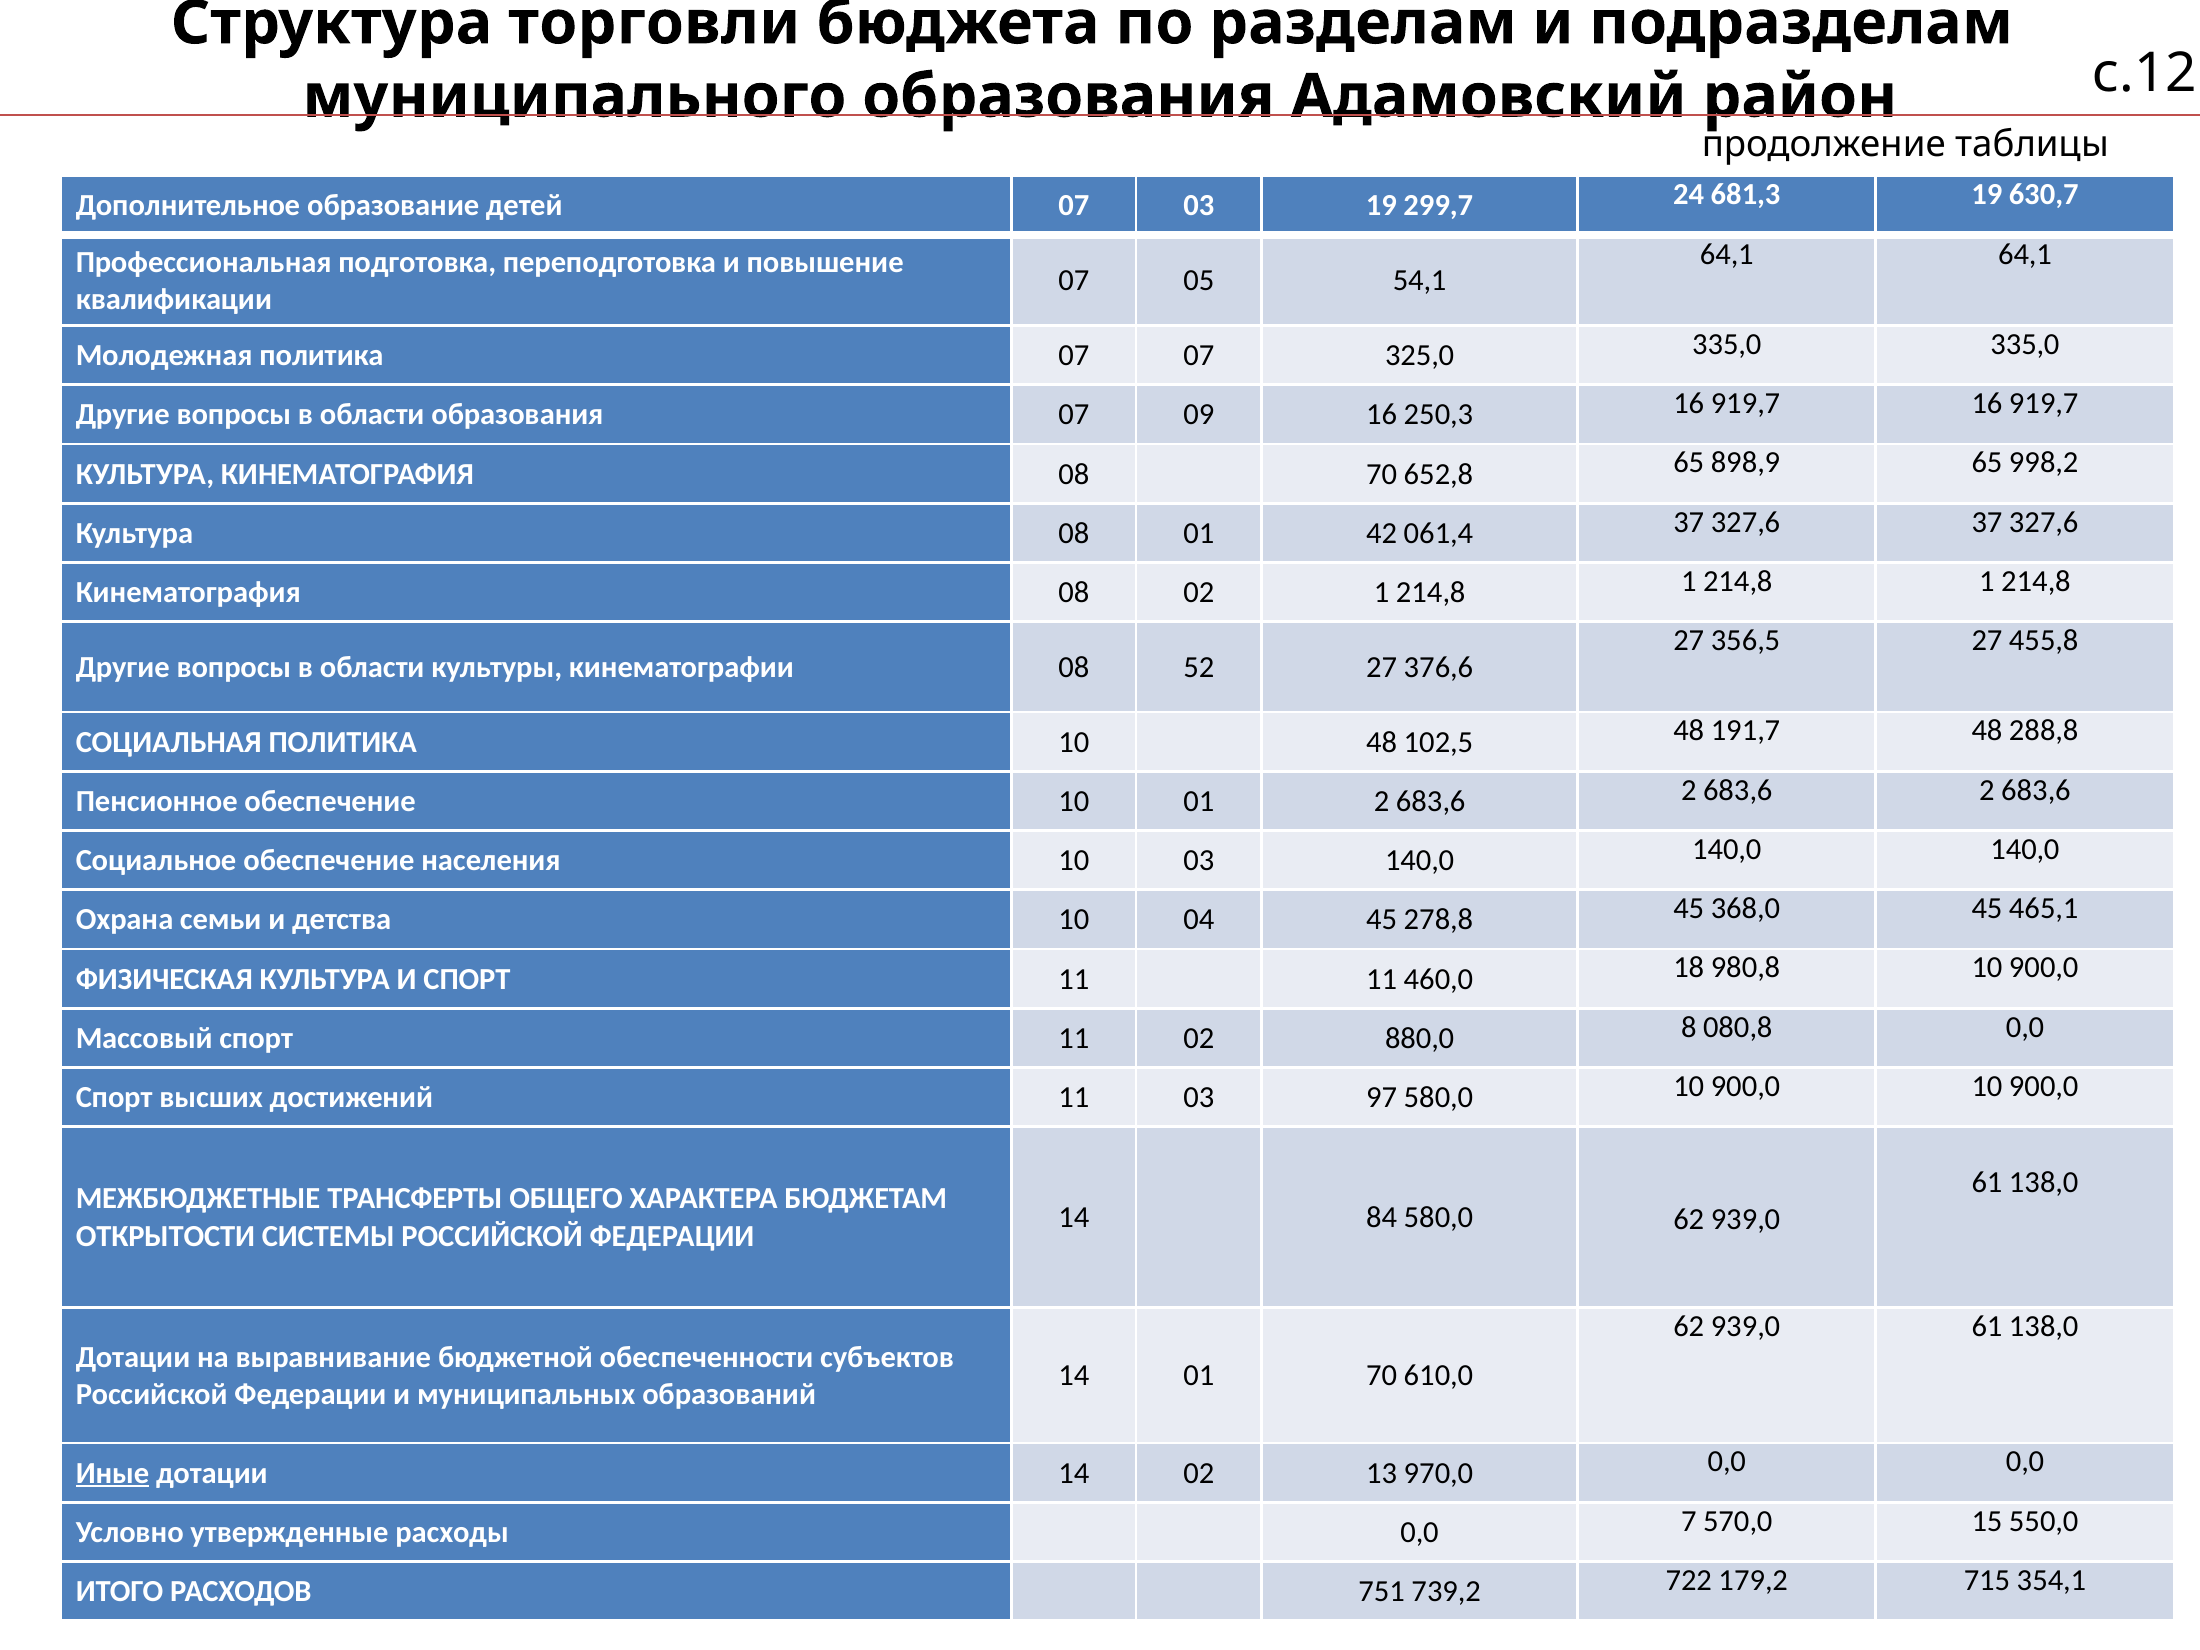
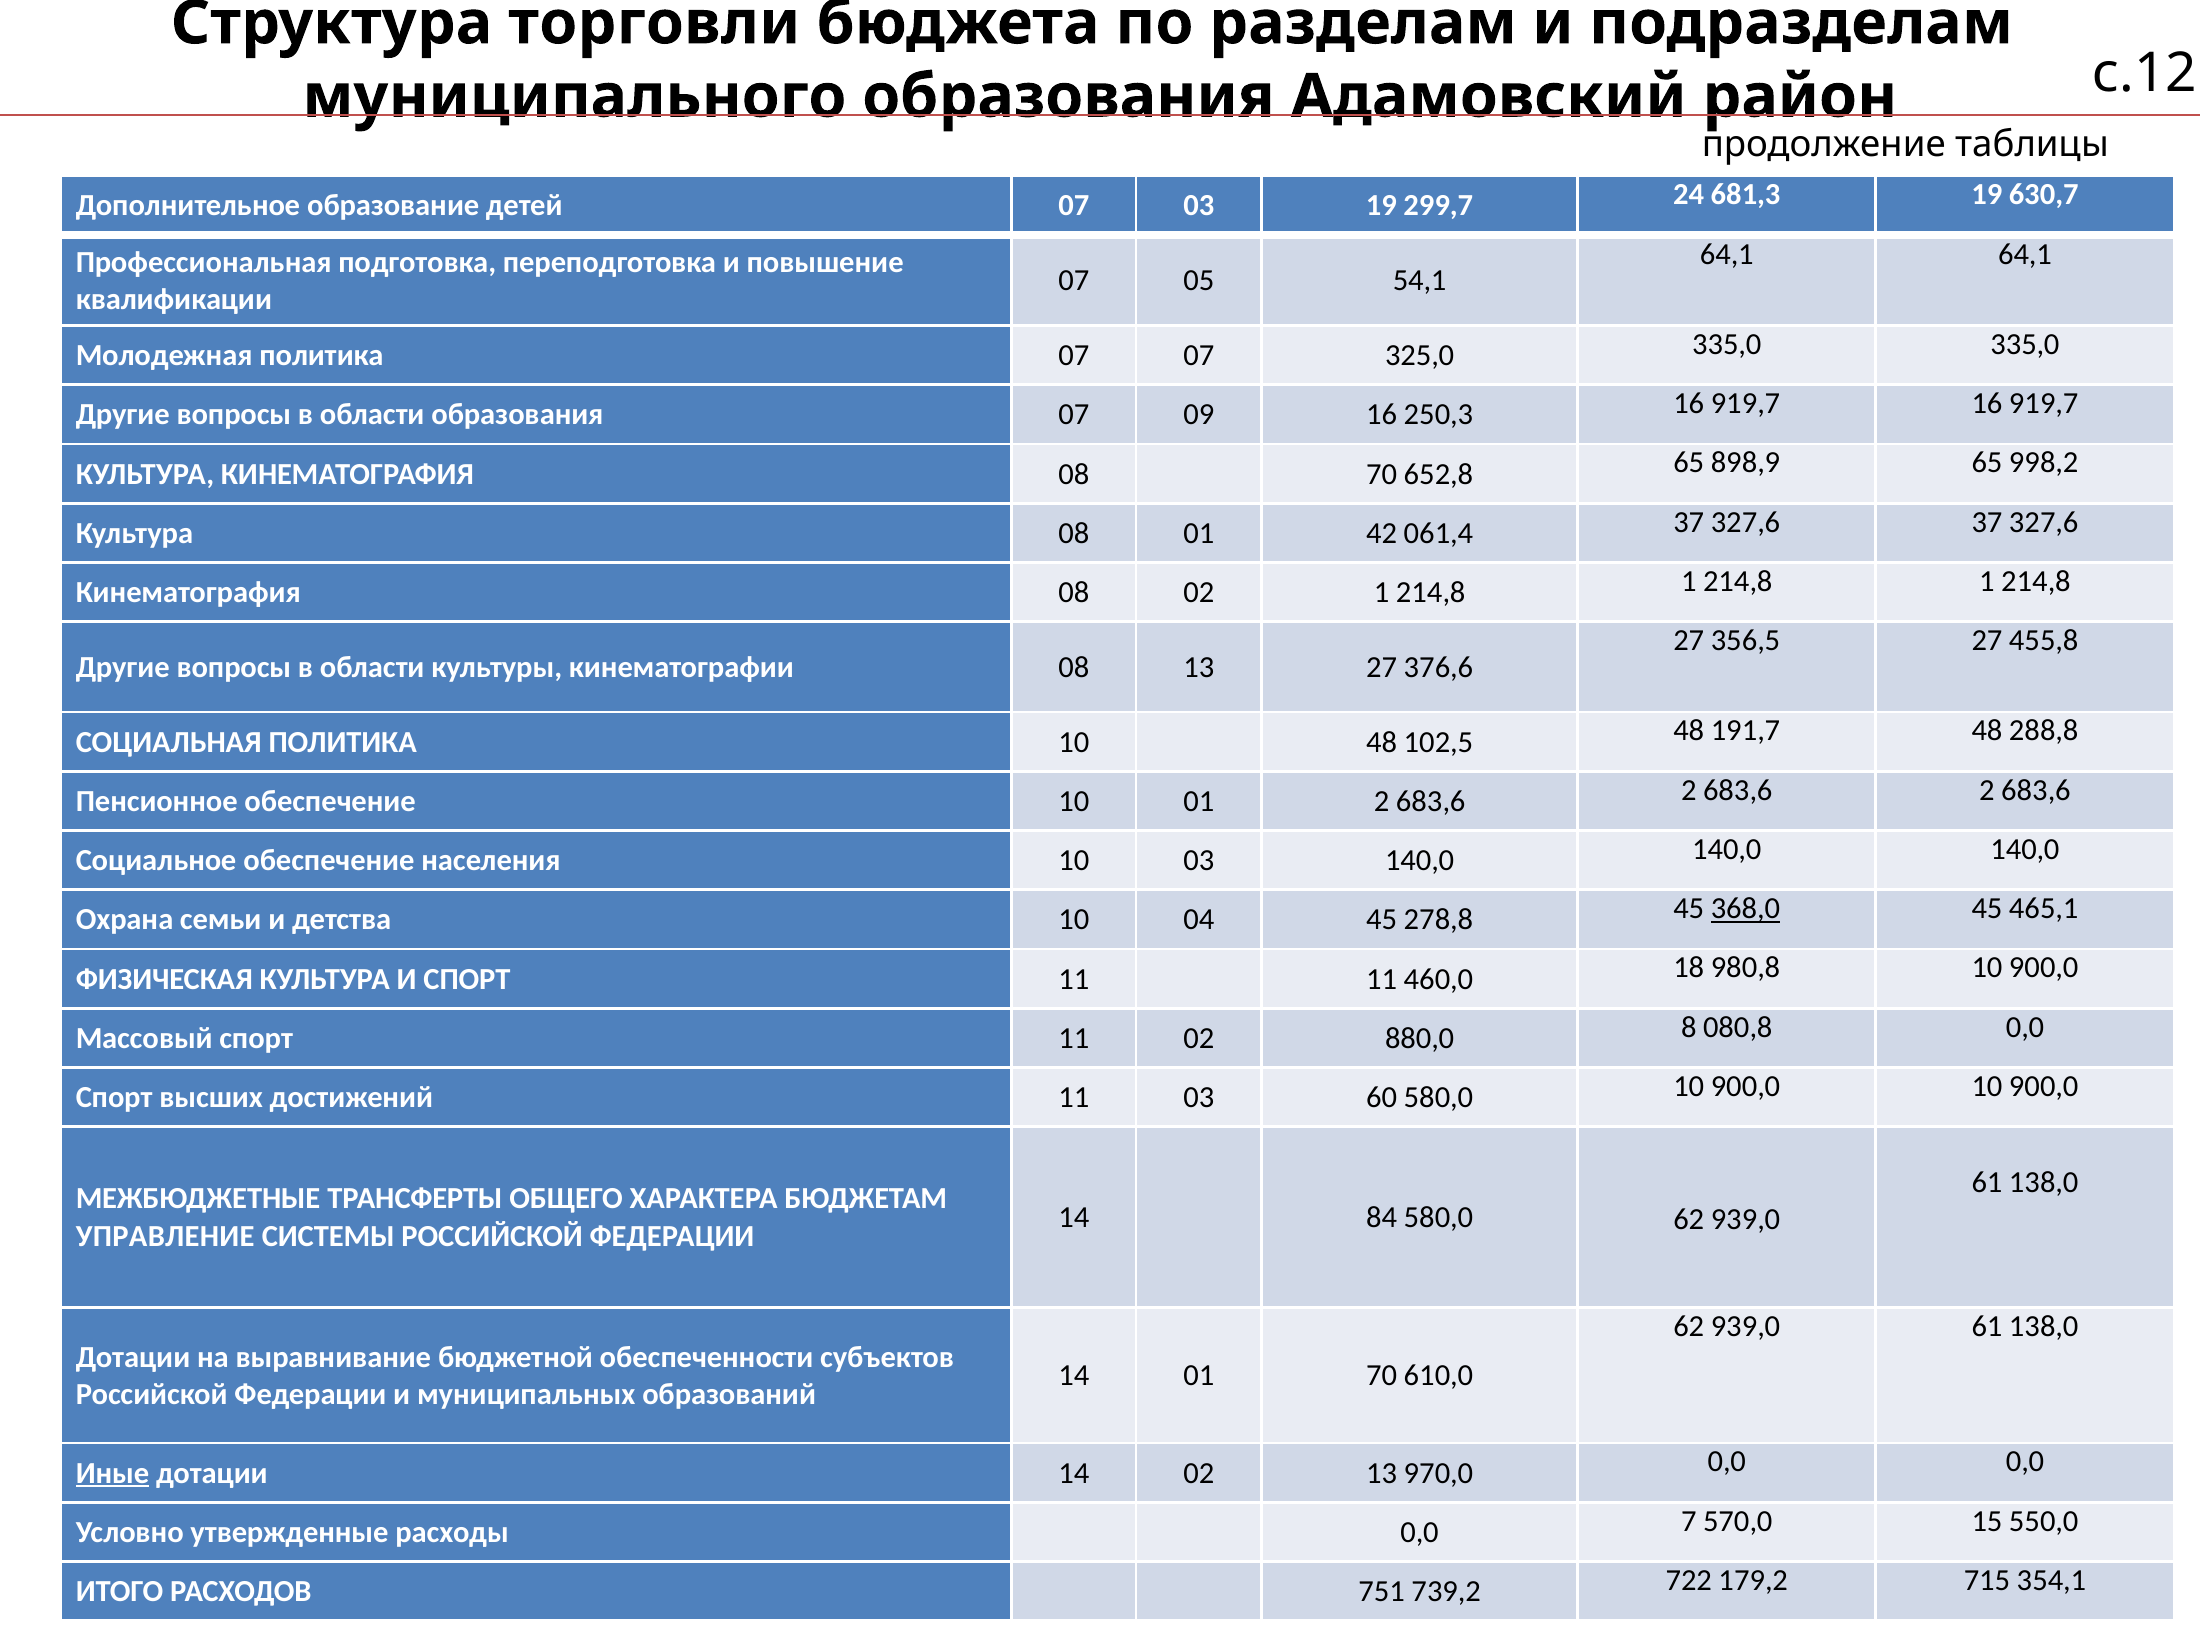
08 52: 52 -> 13 (1199, 667)
368,0 underline: none -> present (1745, 909)
97: 97 -> 60 (1382, 1097)
ОТКРЫТОСТИ: ОТКРЫТОСТИ -> УПРАВЛЕНИЕ (165, 1236)
